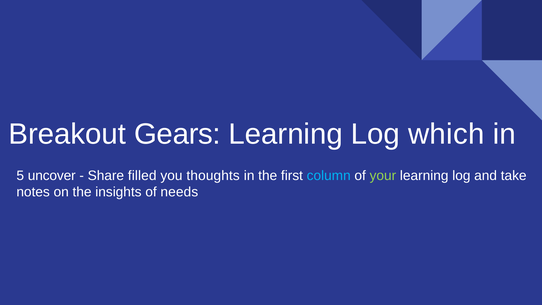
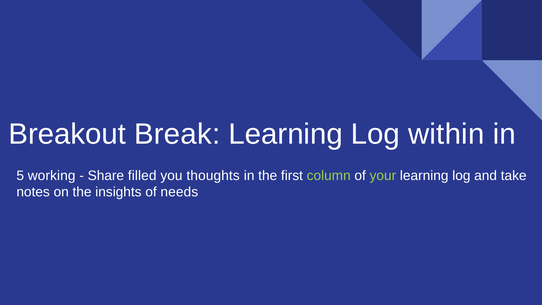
Gears: Gears -> Break (177, 134)
which: which -> within (446, 134)
uncover: uncover -> working (52, 176)
column colour: light blue -> light green (329, 176)
